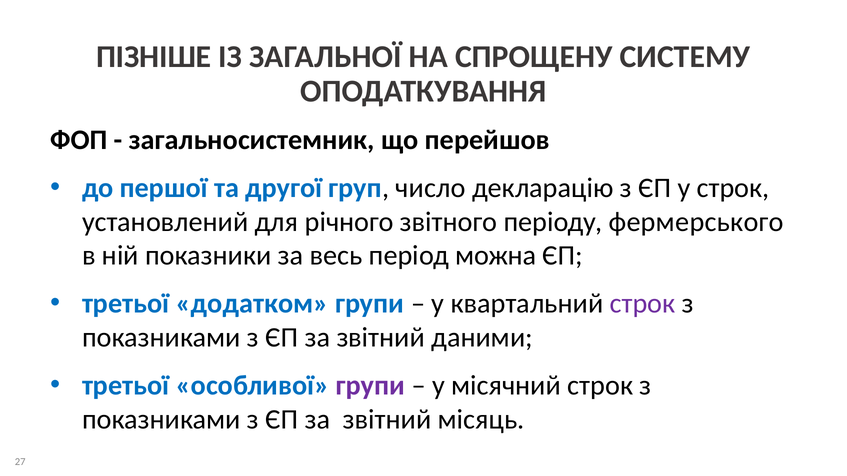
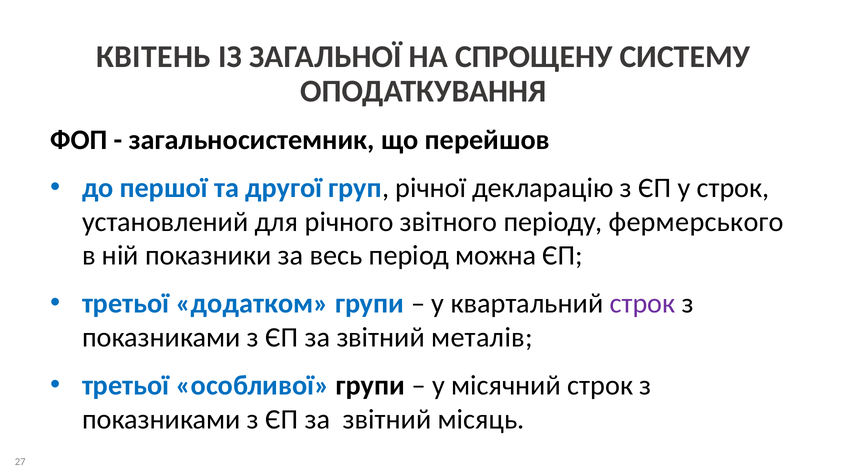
ПІЗНІШЕ: ПІЗНІШЕ -> КВІТЕНЬ (154, 57)
число: число -> річної (431, 188)
даними: даними -> металів (482, 338)
групи colour: purple -> black (370, 386)
